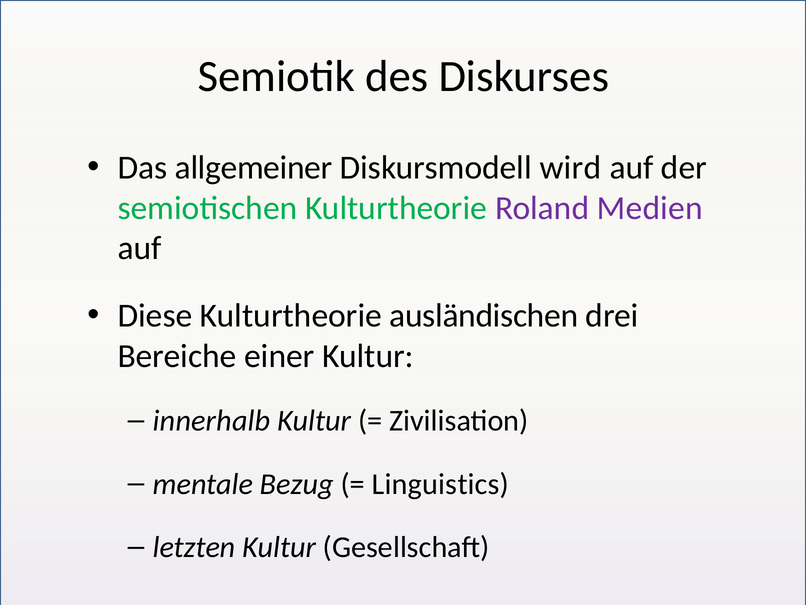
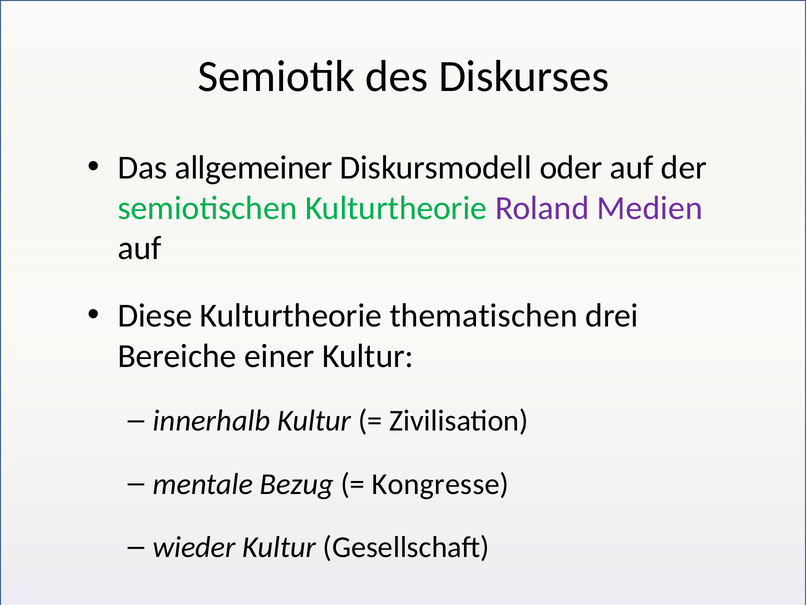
wird: wird -> oder (571, 168)
ausländischen: ausländischen -> thematischen (484, 315)
Linguistics: Linguistics -> Kongresse (440, 484)
letzten: letzten -> wieder (194, 547)
